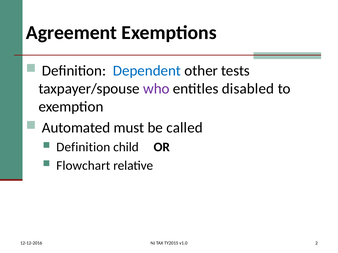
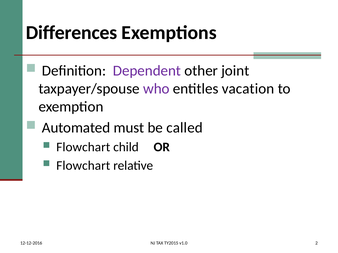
Agreement: Agreement -> Differences (72, 33)
Dependent colour: blue -> purple (147, 71)
tests: tests -> joint (235, 71)
disabled: disabled -> vacation (248, 89)
Definition: Definition -> Flowchart (83, 147)
